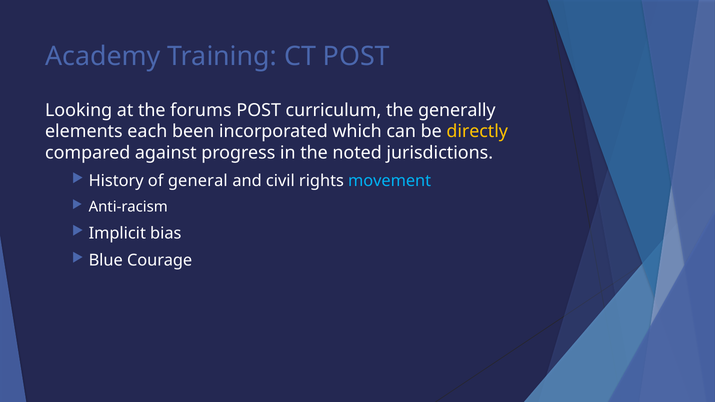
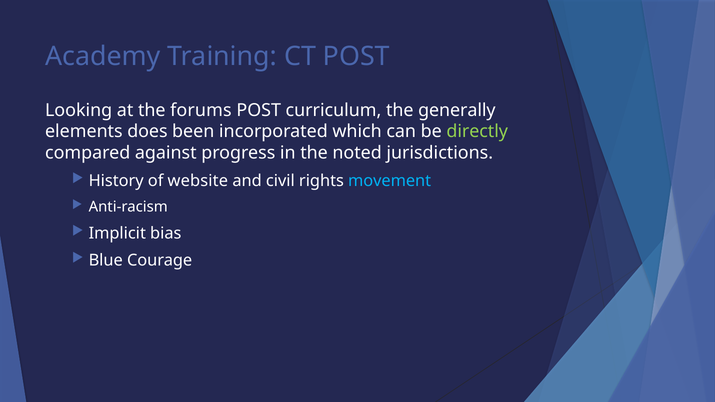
each: each -> does (147, 132)
directly colour: yellow -> light green (477, 132)
general: general -> website (198, 181)
